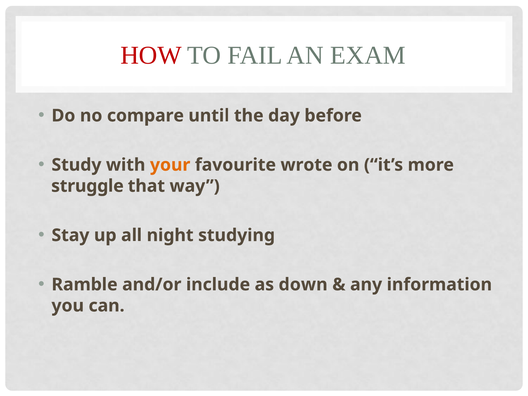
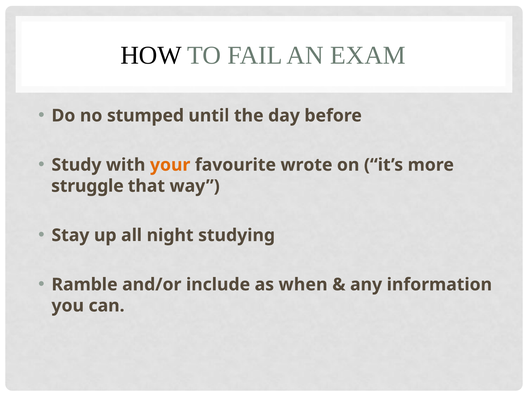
HOW colour: red -> black (151, 55)
compare: compare -> stumped (145, 116)
down: down -> when (303, 285)
